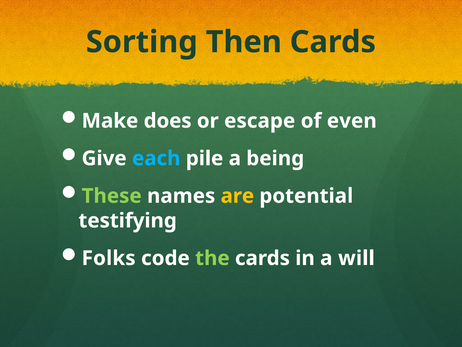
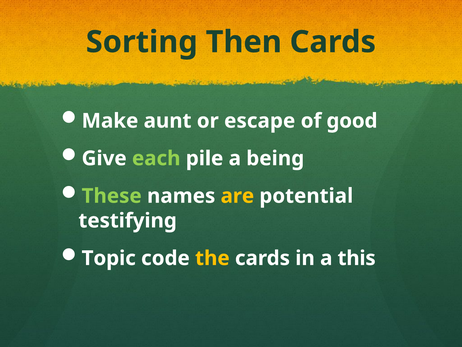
does: does -> aunt (168, 121)
even: even -> good (352, 121)
each colour: light blue -> light green (156, 158)
Folks: Folks -> Topic (109, 258)
the colour: light green -> yellow (212, 258)
will: will -> this (357, 258)
